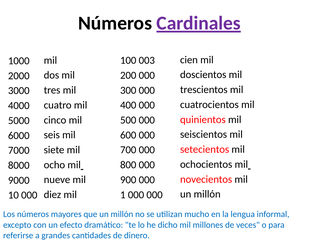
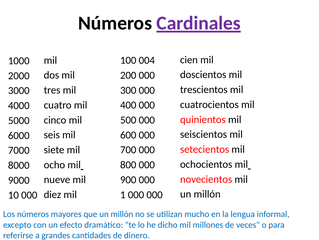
003: 003 -> 004 (147, 60)
